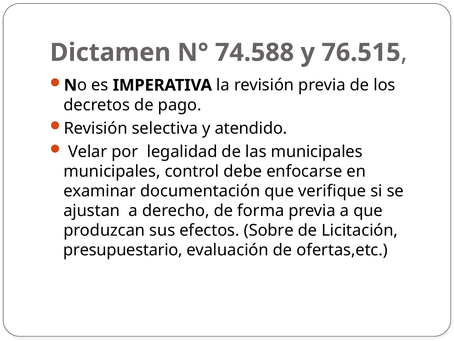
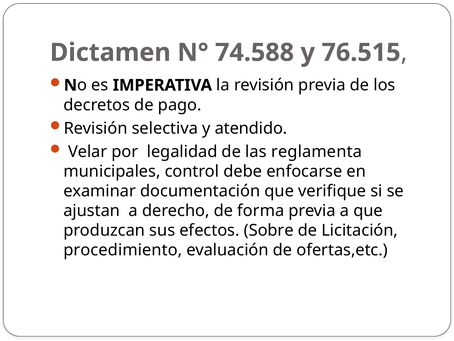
las municipales: municipales -> reglamenta (317, 151)
presupuestario: presupuestario -> procedimiento (123, 250)
